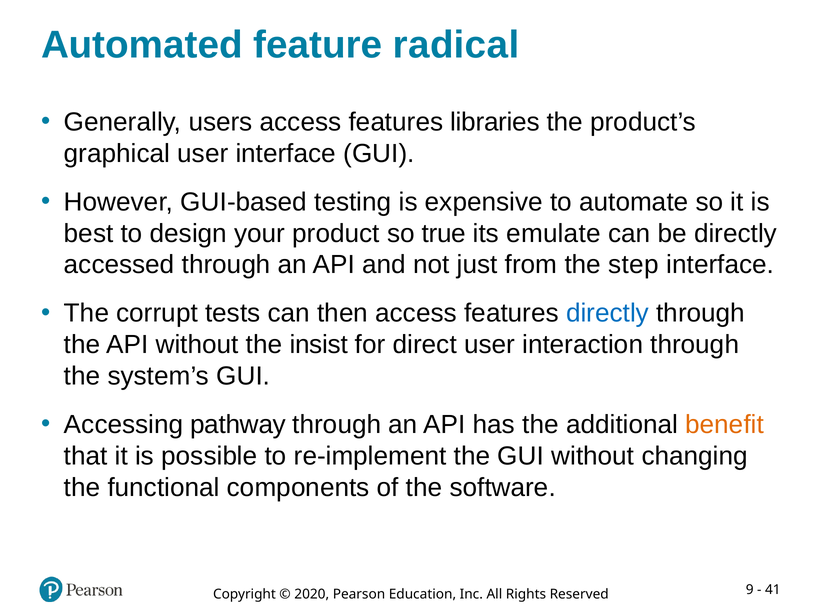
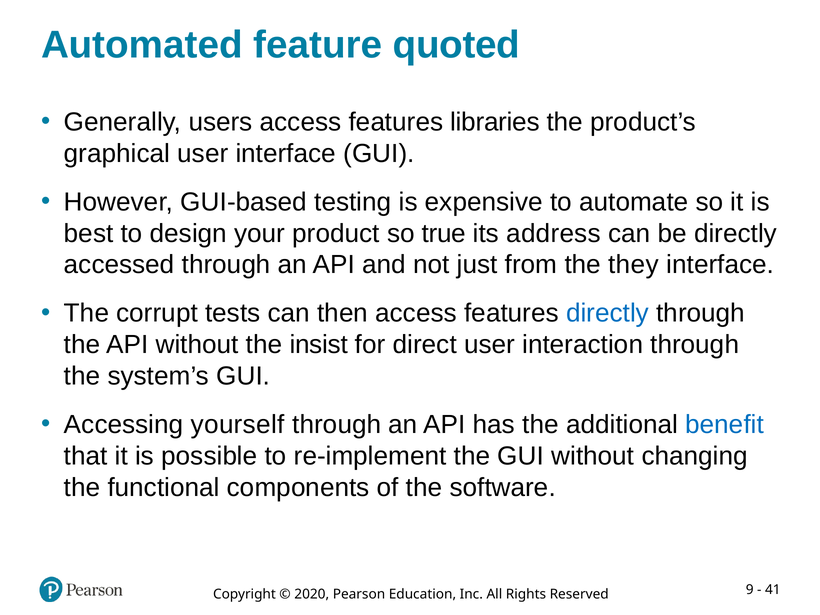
radical: radical -> quoted (456, 45)
emulate: emulate -> address (554, 233)
step: step -> they (634, 265)
pathway: pathway -> yourself (238, 425)
benefit colour: orange -> blue (725, 425)
